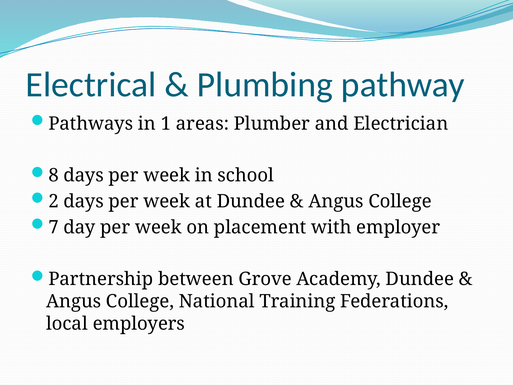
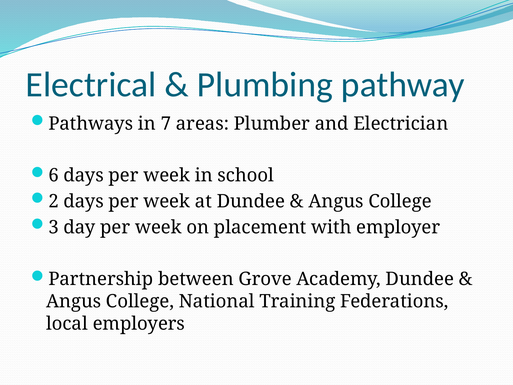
1: 1 -> 7 (166, 124)
8: 8 -> 6 (54, 175)
7: 7 -> 3 (54, 227)
